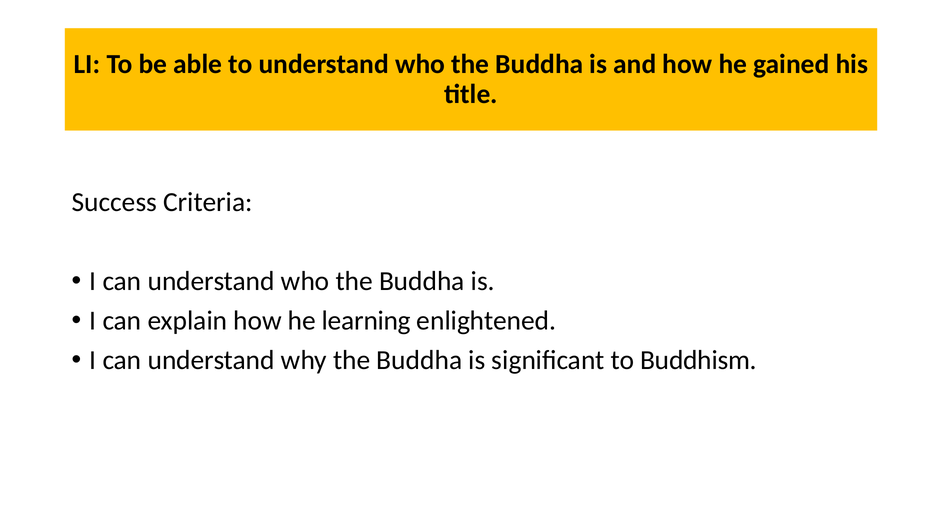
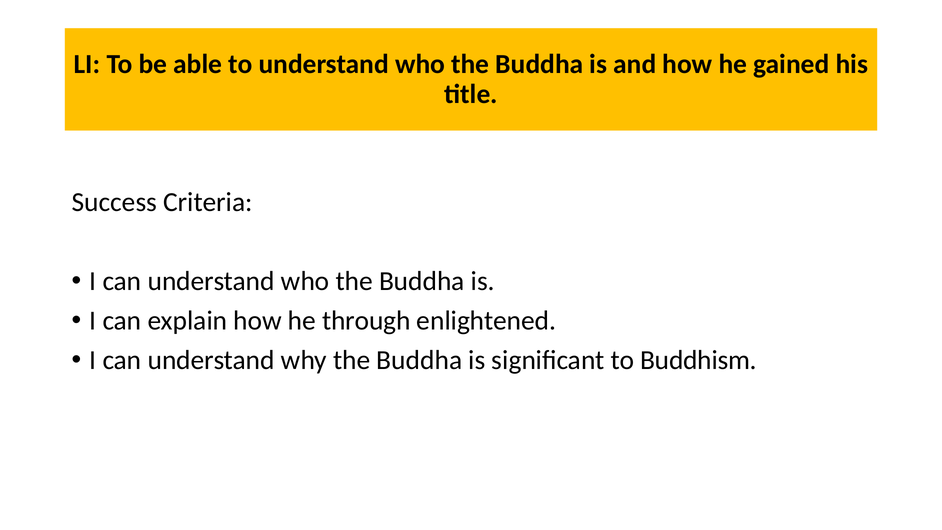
learning: learning -> through (366, 321)
